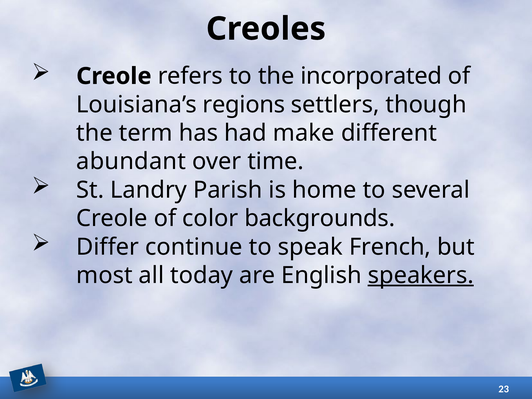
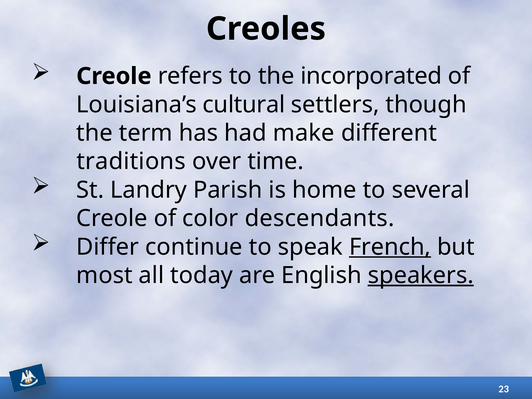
regions: regions -> cultural (244, 105)
abundant: abundant -> traditions (131, 161)
backgrounds: backgrounds -> descendants (320, 218)
French underline: none -> present (390, 247)
